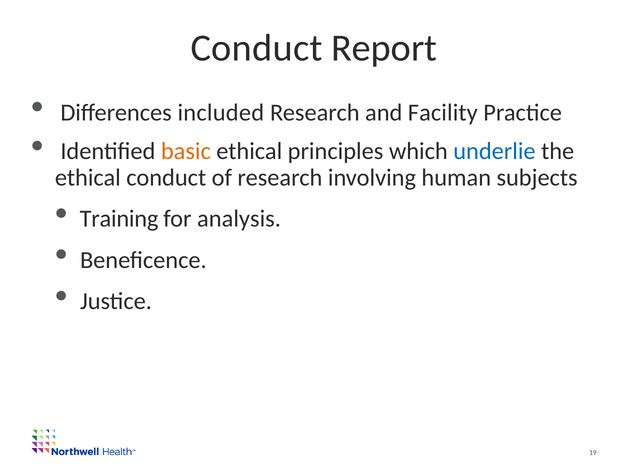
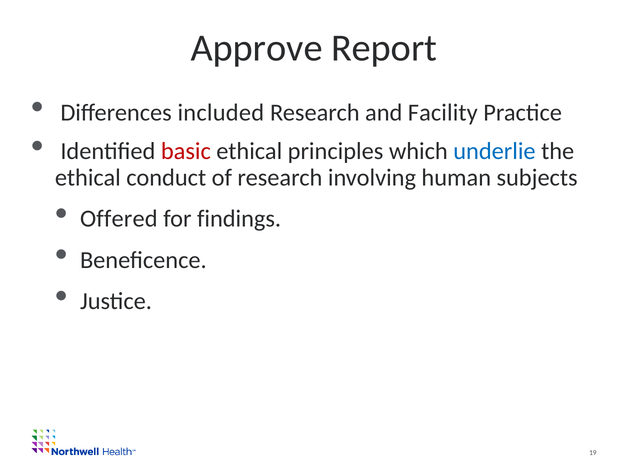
Conduct: Conduct -> Approve (257, 48)
basic colour: orange -> red (186, 151)
Training: Training -> Offered (119, 219)
analysis: analysis -> findings (239, 219)
